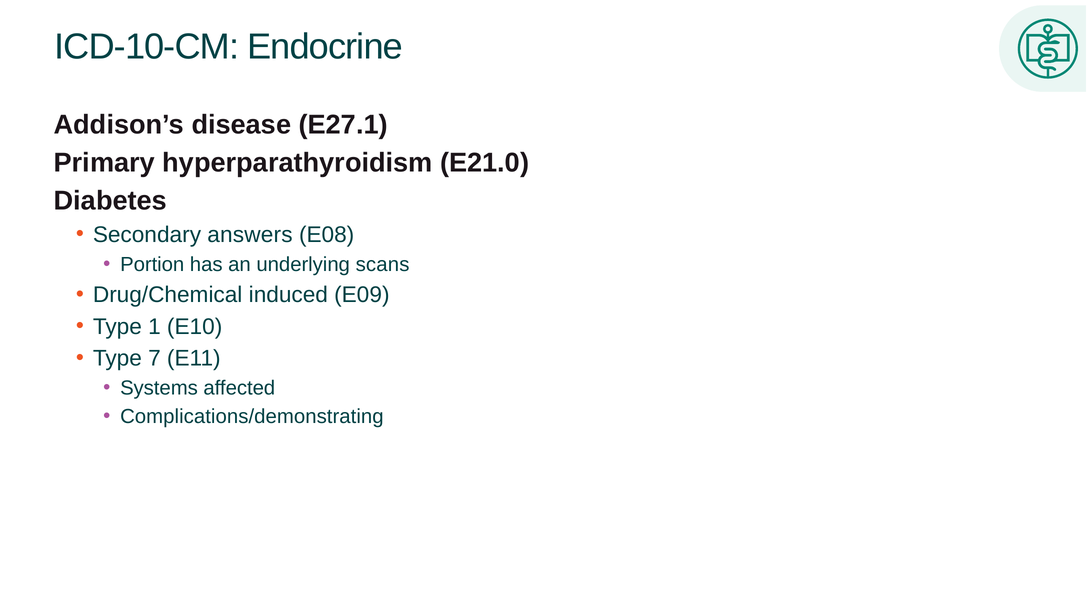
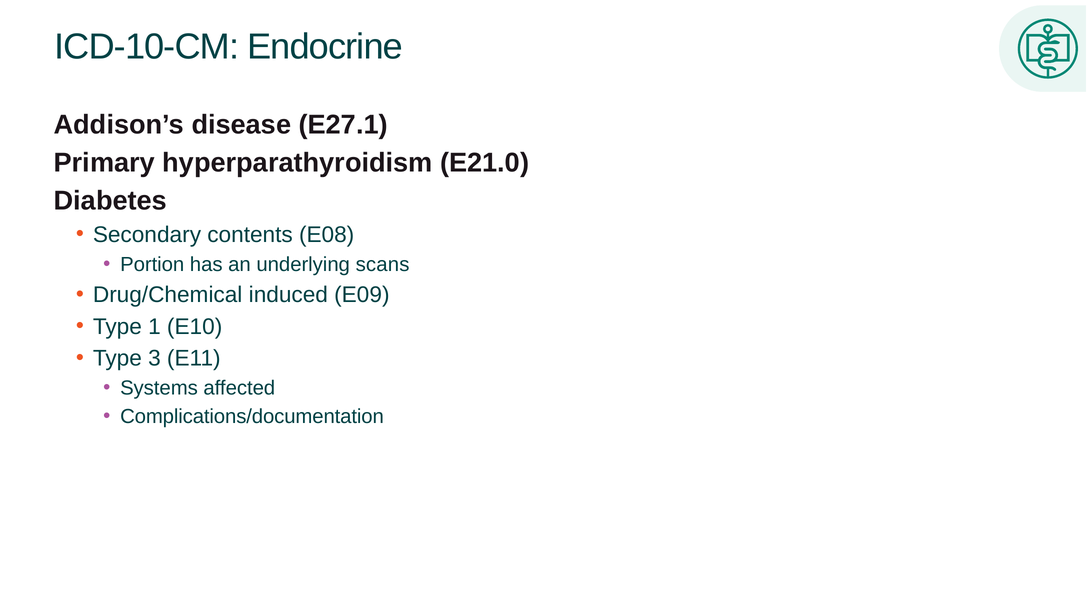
answers: answers -> contents (250, 235)
7: 7 -> 3 (154, 359)
Complications/demonstrating: Complications/demonstrating -> Complications/documentation (252, 417)
